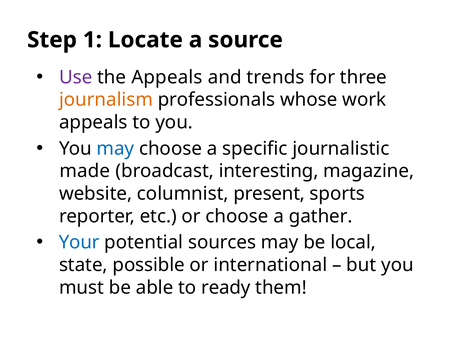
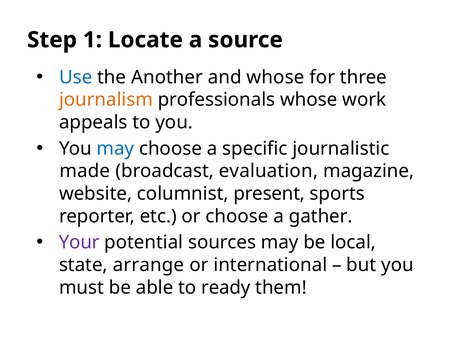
Use colour: purple -> blue (76, 77)
the Appeals: Appeals -> Another (167, 77)
and trends: trends -> whose (275, 77)
interesting: interesting -> evaluation (268, 171)
Your colour: blue -> purple (79, 243)
possible: possible -> arrange (149, 265)
